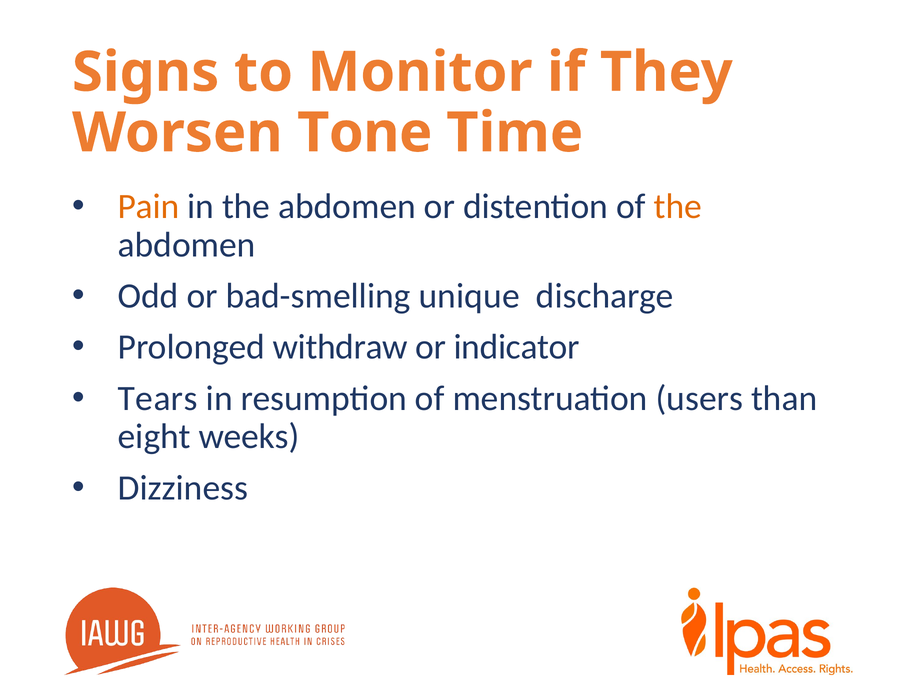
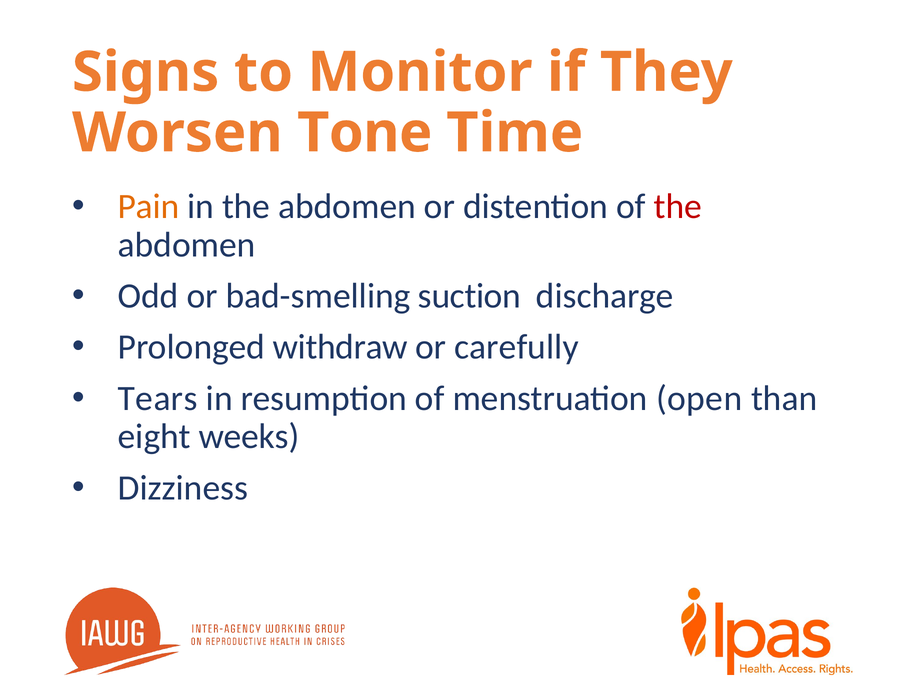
the colour: orange -> red (678, 206)
unique: unique -> suction (469, 296)
indicator: indicator -> carefully (516, 347)
users: users -> open (699, 398)
